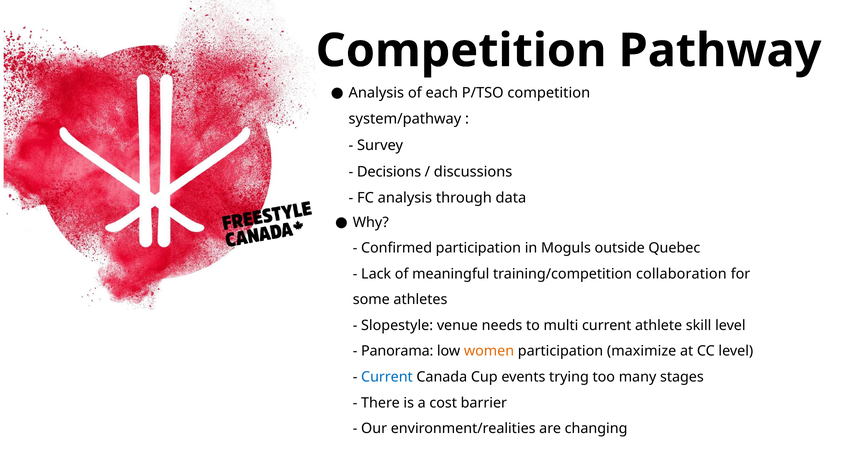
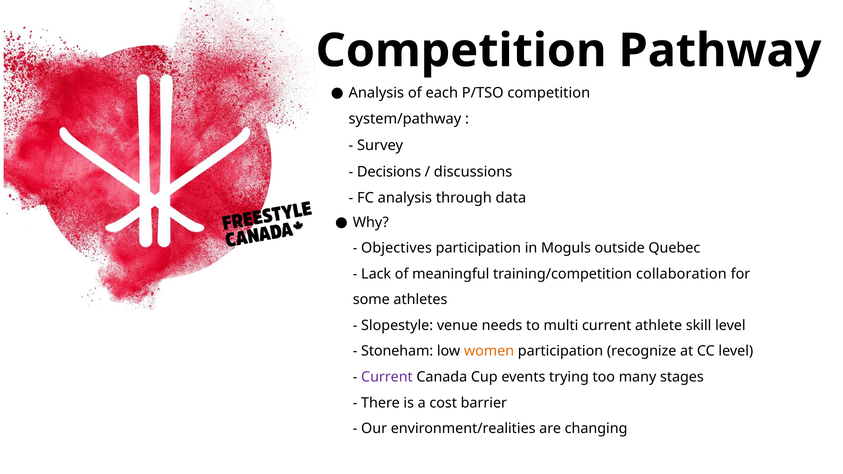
Confirmed: Confirmed -> Objectives (397, 248)
Panorama: Panorama -> Stoneham (397, 351)
maximize: maximize -> recognize (642, 351)
Current colour: blue -> purple (387, 377)
